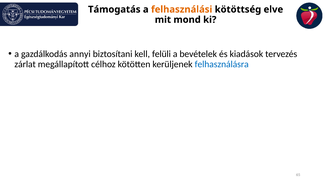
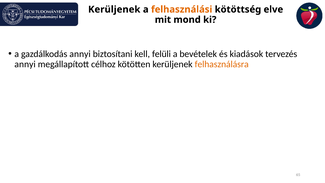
Támogatás: Támogatás -> Kerüljenek (114, 9)
zárlat: zárlat -> annyi (25, 64)
felhasználásra colour: blue -> orange (222, 64)
